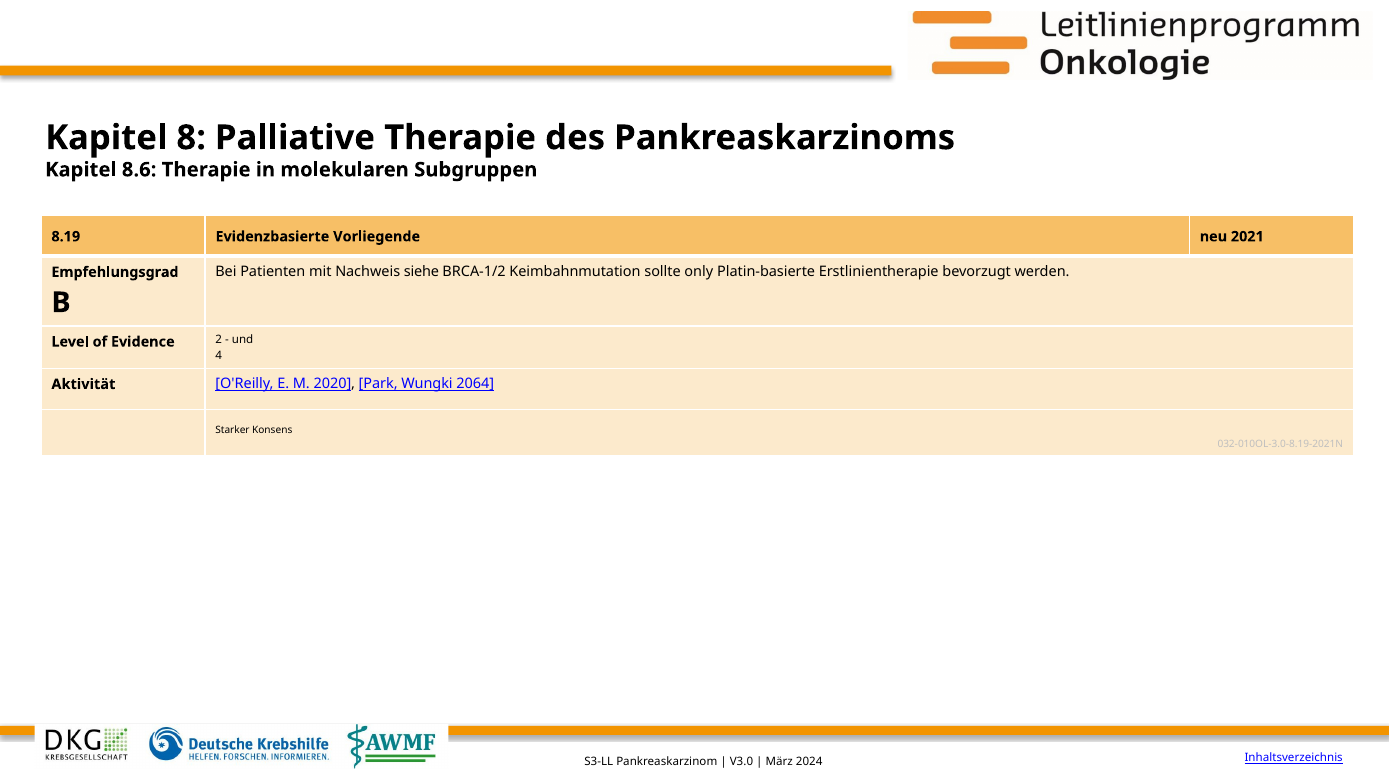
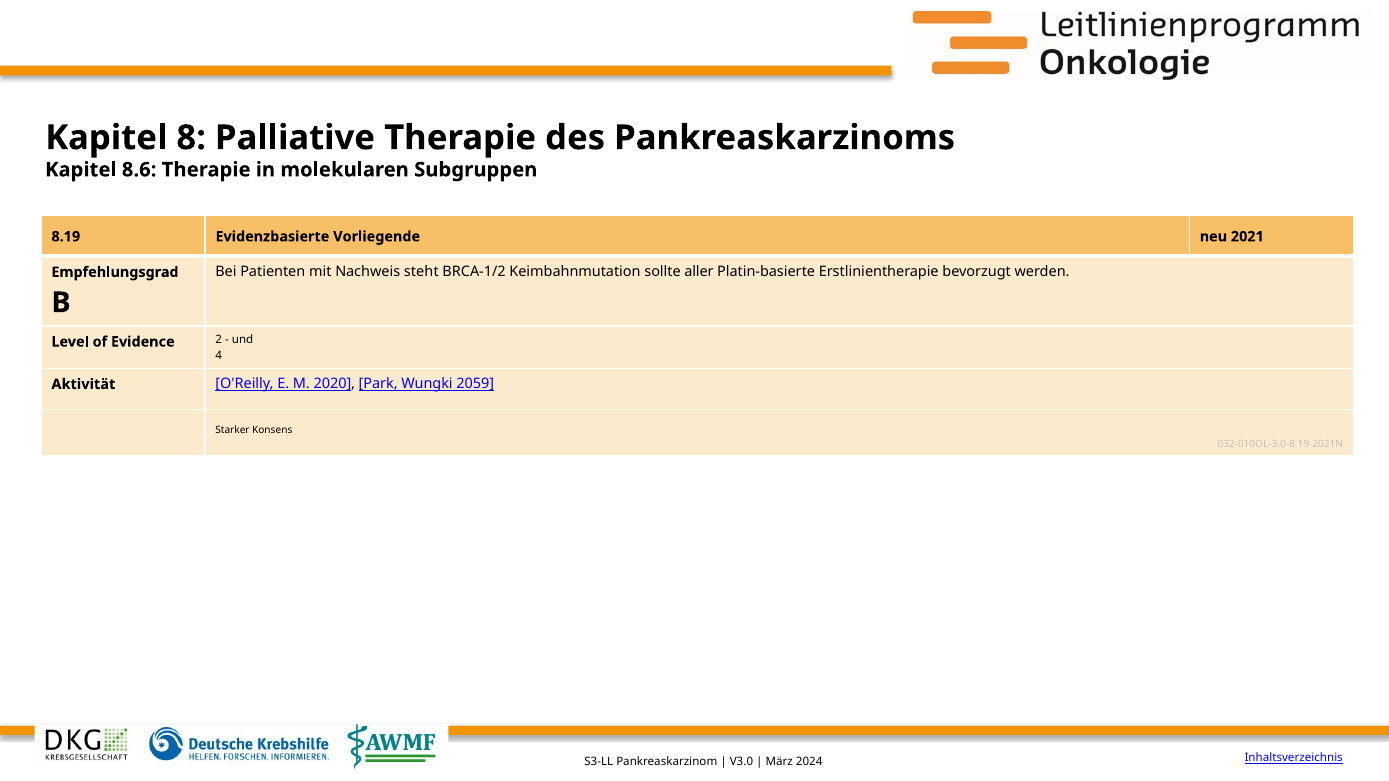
siehe: siehe -> steht (421, 272)
only: only -> aller (699, 272)
2064: 2064 -> 2059 (475, 384)
